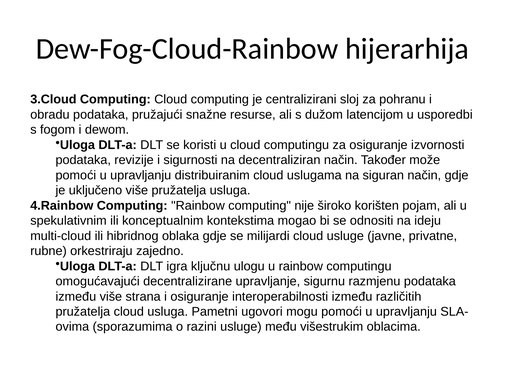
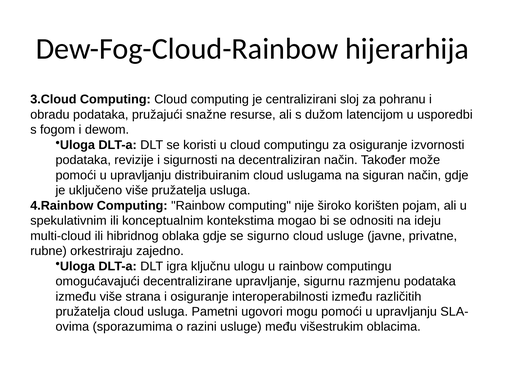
milijardi: milijardi -> sigurno (268, 236)
